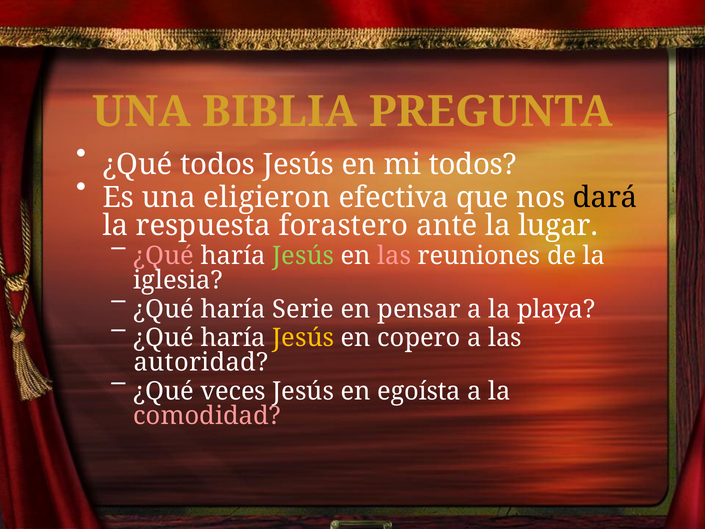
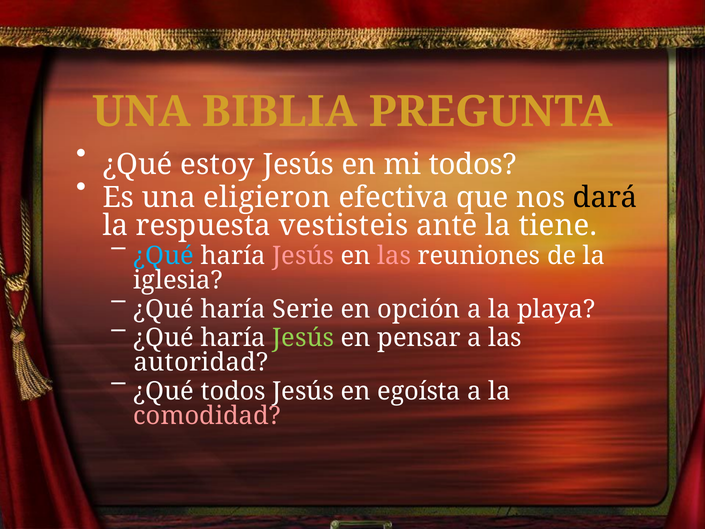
¿Qué todos: todos -> estoy (217, 164)
forastero: forastero -> vestisteis (343, 226)
lugar: lugar -> tiene (558, 226)
¿Qué colour: pink -> light blue (164, 256)
Jesús colour: light green -> pink (303, 256)
pensar: pensar -> opción (419, 309)
Jesús colour: yellow -> light green (303, 338)
copero: copero -> pensar (419, 338)
¿Qué veces: veces -> todos (233, 391)
